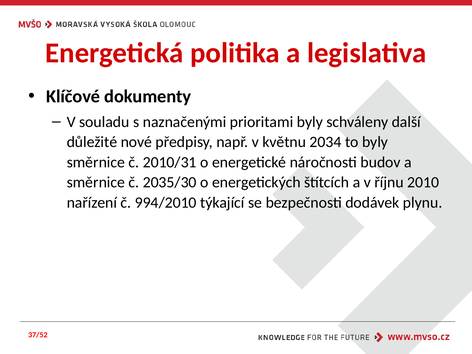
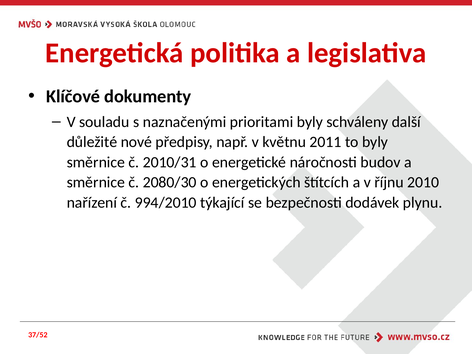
2034: 2034 -> 2011 (326, 142)
2035/30: 2035/30 -> 2080/30 (170, 182)
